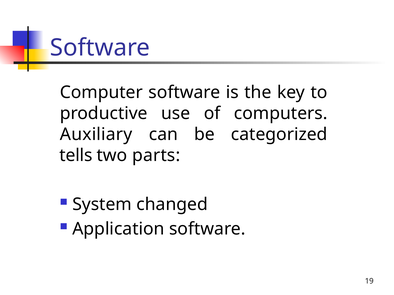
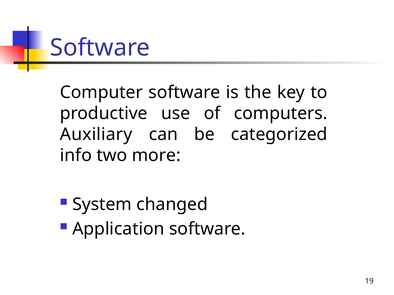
tells: tells -> info (76, 156)
parts: parts -> more (156, 156)
